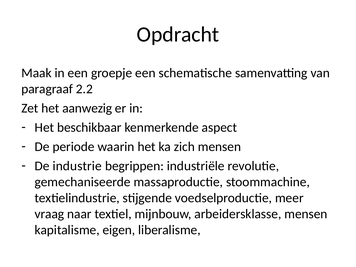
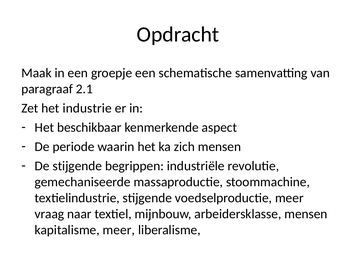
2.2: 2.2 -> 2.1 (84, 89)
aanwezig: aanwezig -> industrie (87, 108)
De industrie: industrie -> stijgende (77, 166)
kapitalisme eigen: eigen -> meer (119, 230)
